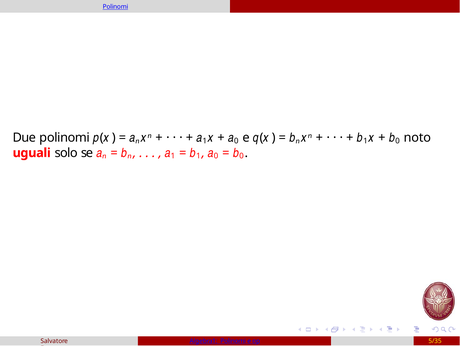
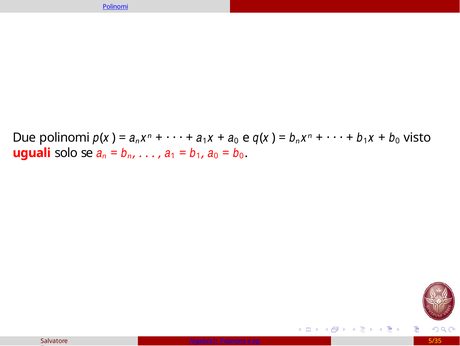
noto: noto -> visto (417, 137)
